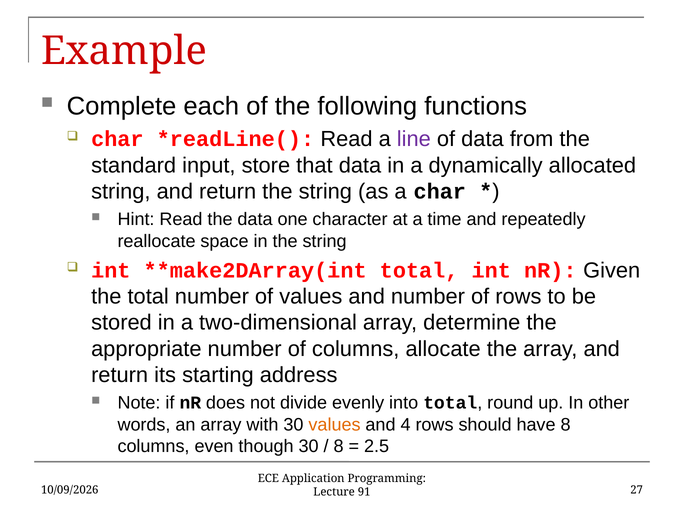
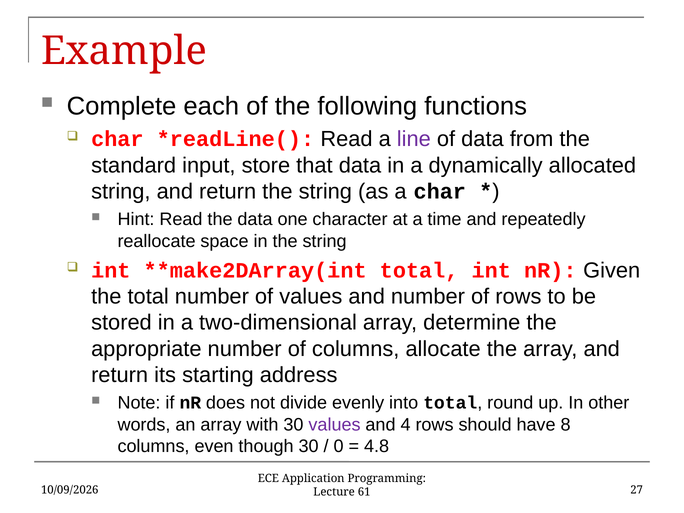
values colour: orange -> purple (335, 425)
8: 8 -> 0 (339, 446)
2.5: 2.5 -> 4.8 (377, 446)
91: 91 -> 61 (364, 492)
